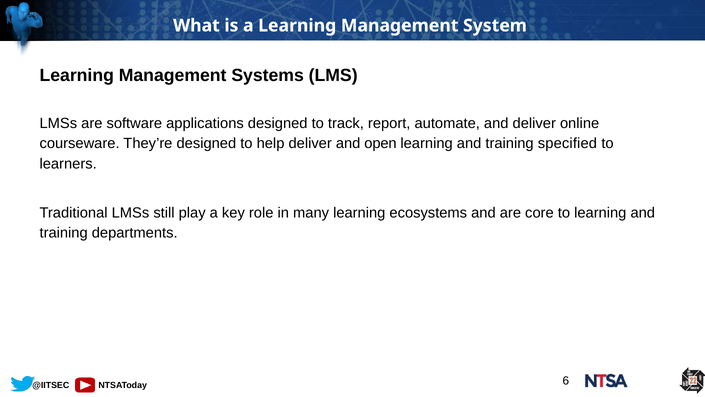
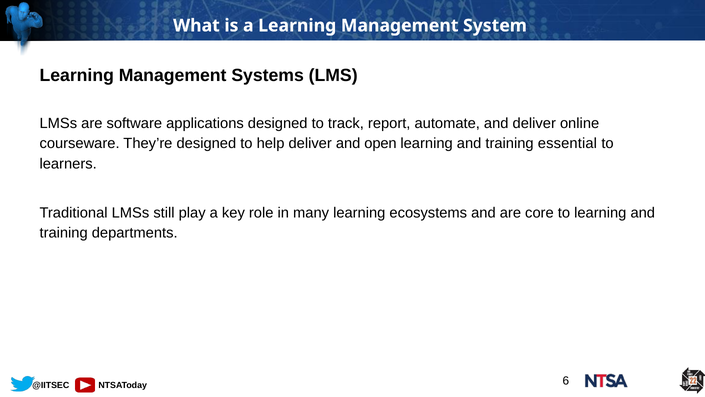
specified: specified -> essential (567, 143)
